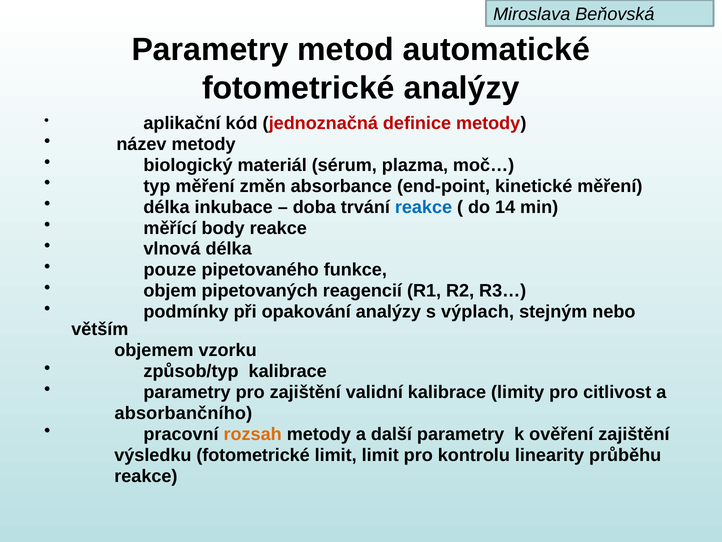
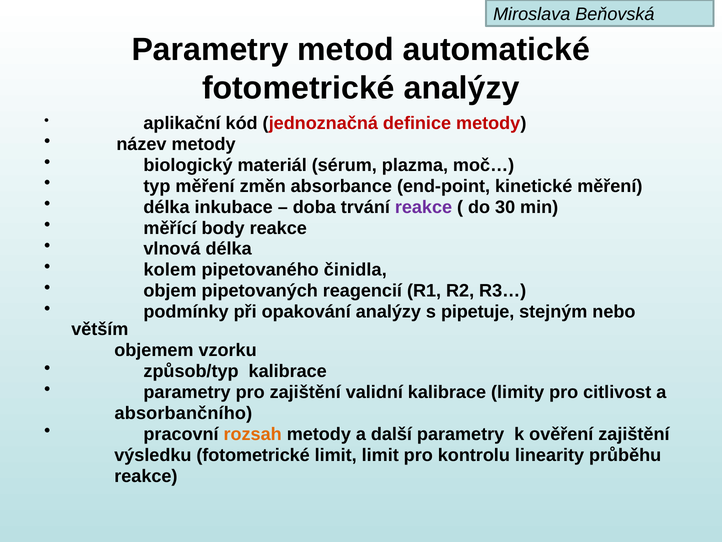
reakce colour: blue -> purple (423, 207)
14: 14 -> 30 (505, 207)
pouze: pouze -> kolem (170, 270)
funkce: funkce -> činidla (355, 270)
výplach: výplach -> pipetuje (478, 312)
